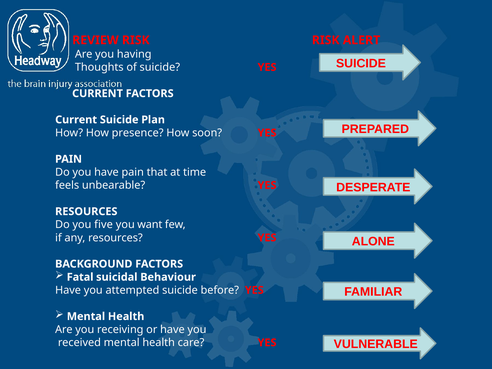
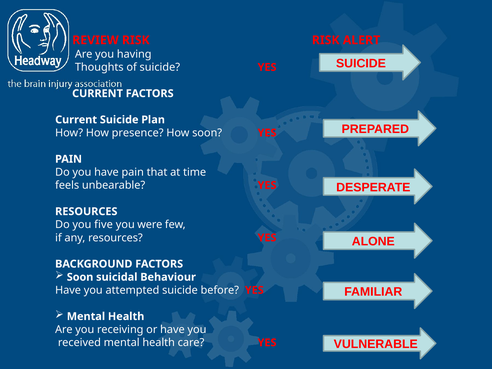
want: want -> were (150, 225)
Fatal: Fatal -> Soon (80, 277)
